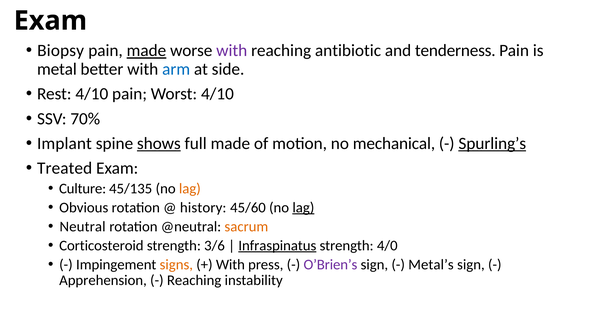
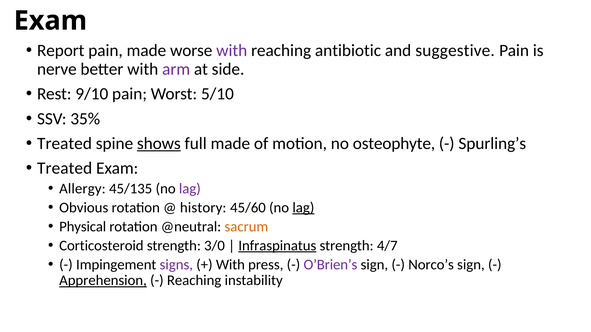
Biopsy: Biopsy -> Report (61, 51)
made underline: present -> none (146, 51)
tenderness: tenderness -> suggestive (455, 51)
metal: metal -> nerve (57, 69)
arm colour: blue -> purple (176, 69)
Rest 4/10: 4/10 -> 9/10 (92, 94)
Worst 4/10: 4/10 -> 5/10 (217, 94)
70%: 70% -> 35% (85, 119)
Implant: Implant -> Treated (64, 144)
mechanical: mechanical -> osteophyte (394, 144)
Spurling’s underline: present -> none (492, 144)
Culture: Culture -> Allergy (82, 189)
lag colour: orange -> purple (190, 189)
Neutral: Neutral -> Physical (83, 227)
3/6: 3/6 -> 3/0 (215, 246)
4/0: 4/0 -> 4/7 (387, 246)
signs colour: orange -> purple (176, 265)
Metal’s: Metal’s -> Norco’s (431, 265)
Apprehension underline: none -> present (103, 281)
